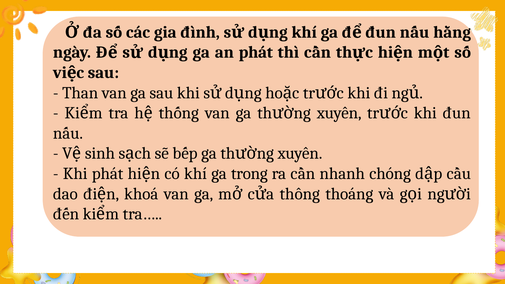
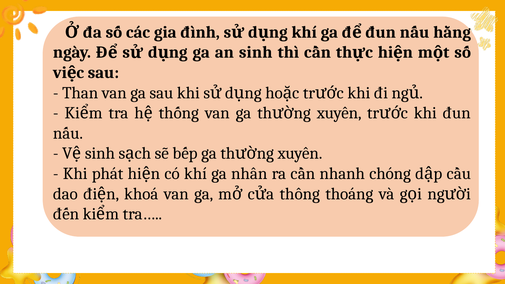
an phát: phát -> sinh (256, 52)
trong: trong -> nhân (249, 174)
